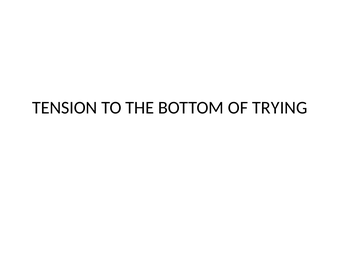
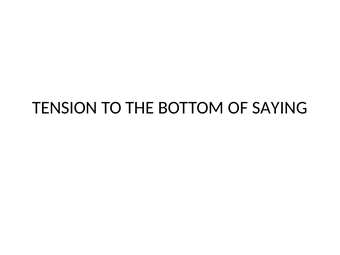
TRYING: TRYING -> SAYING (280, 108)
